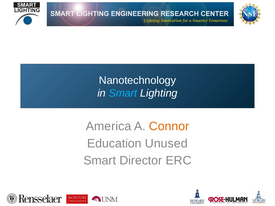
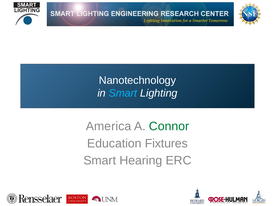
Connor colour: orange -> green (169, 126)
Unused: Unused -> Fixtures (166, 144)
Director: Director -> Hearing (141, 161)
